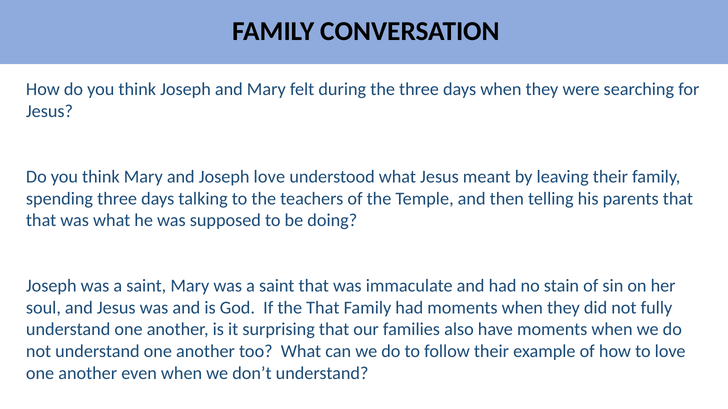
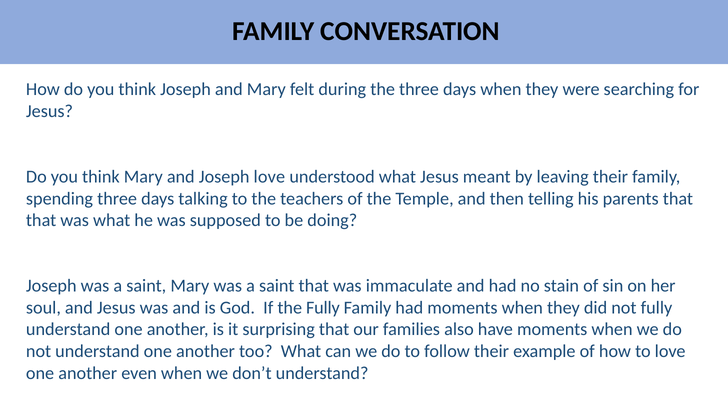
the That: That -> Fully (323, 308)
